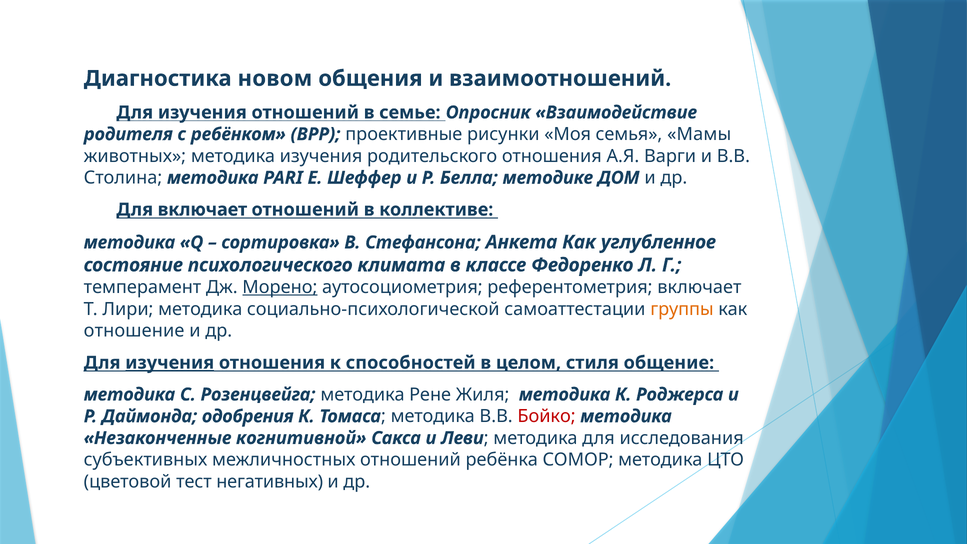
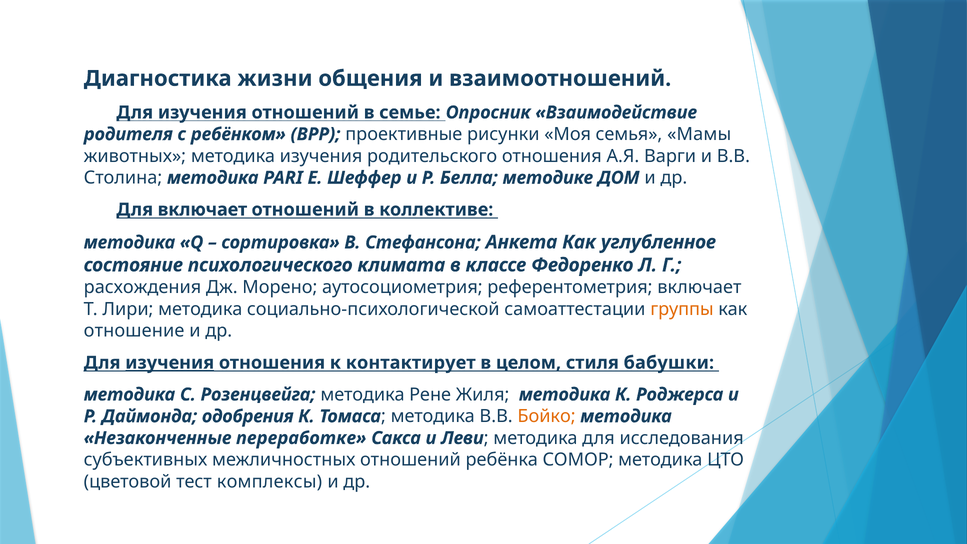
новом: новом -> жизни (275, 79)
темперамент: темперамент -> расхождения (143, 287)
Морено underline: present -> none (280, 287)
способностей: способностей -> контактирует (411, 363)
общение: общение -> бабушки (669, 363)
Бойко colour: red -> orange (547, 416)
когнитивной: когнитивной -> переработке (301, 438)
негативных: негативных -> комплексы (270, 482)
